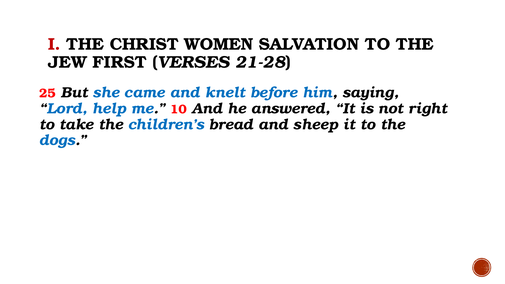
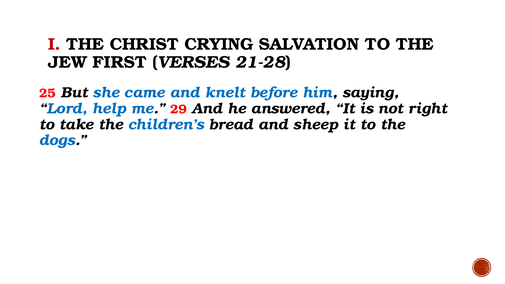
WOMEN: WOMEN -> CRYING (219, 44)
10: 10 -> 29 (179, 109)
